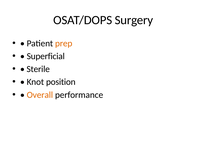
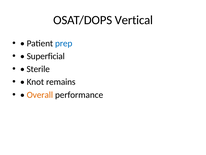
Surgery: Surgery -> Vertical (134, 20)
prep colour: orange -> blue (64, 43)
position: position -> remains (61, 82)
